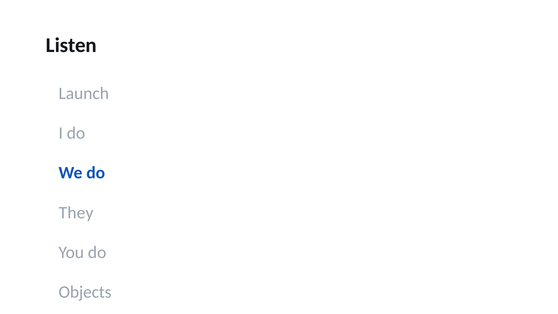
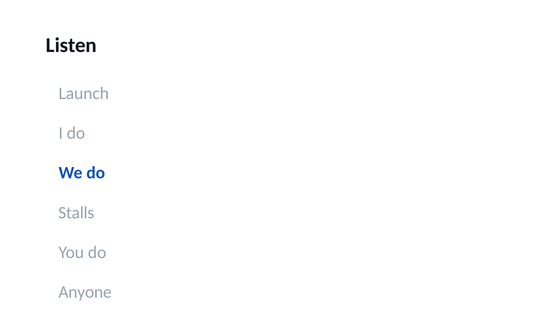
They: They -> Stalls (76, 213)
Objects: Objects -> Anyone (85, 292)
